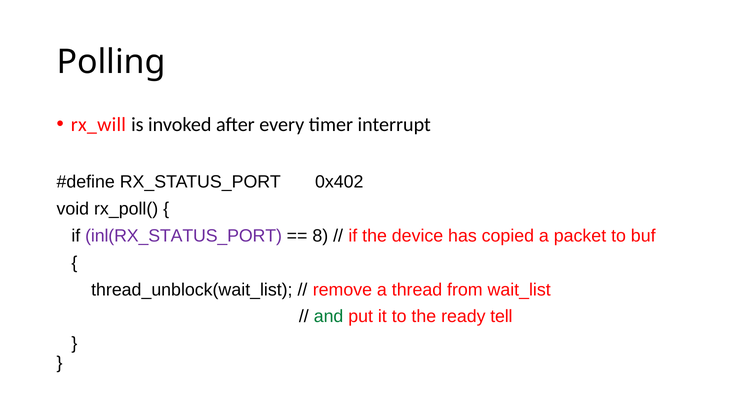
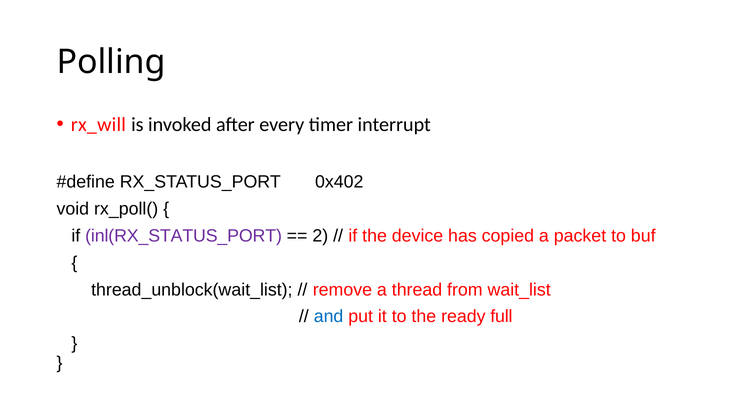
8: 8 -> 2 (320, 236)
and colour: green -> blue (329, 317)
tell: tell -> full (501, 317)
